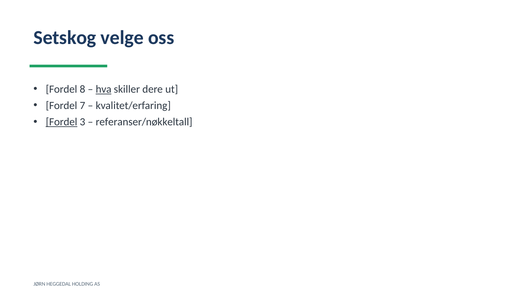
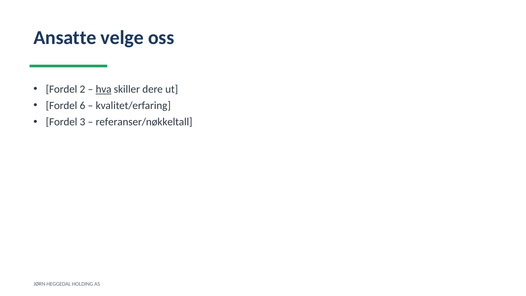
Setskog: Setskog -> Ansatte (65, 38)
8: 8 -> 2 (82, 89)
7: 7 -> 6 (82, 106)
Fordel underline: present -> none (62, 122)
